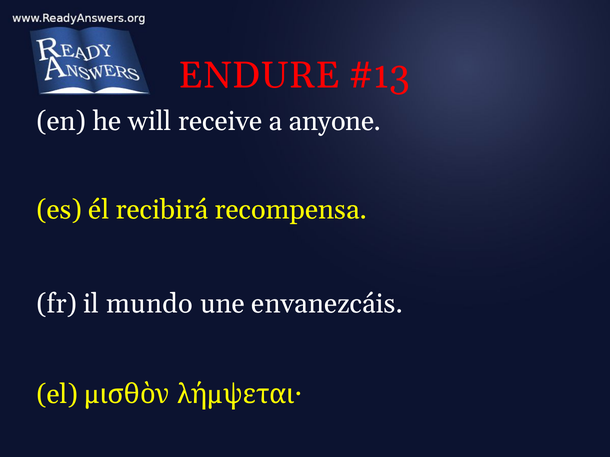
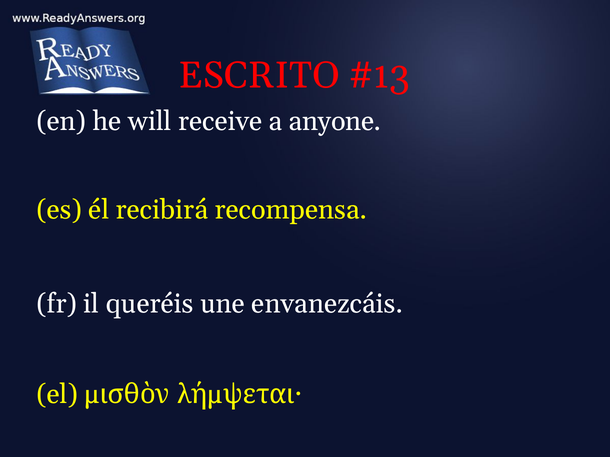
ENDURE: ENDURE -> ESCRITO (260, 75)
mundo: mundo -> queréis (150, 304)
